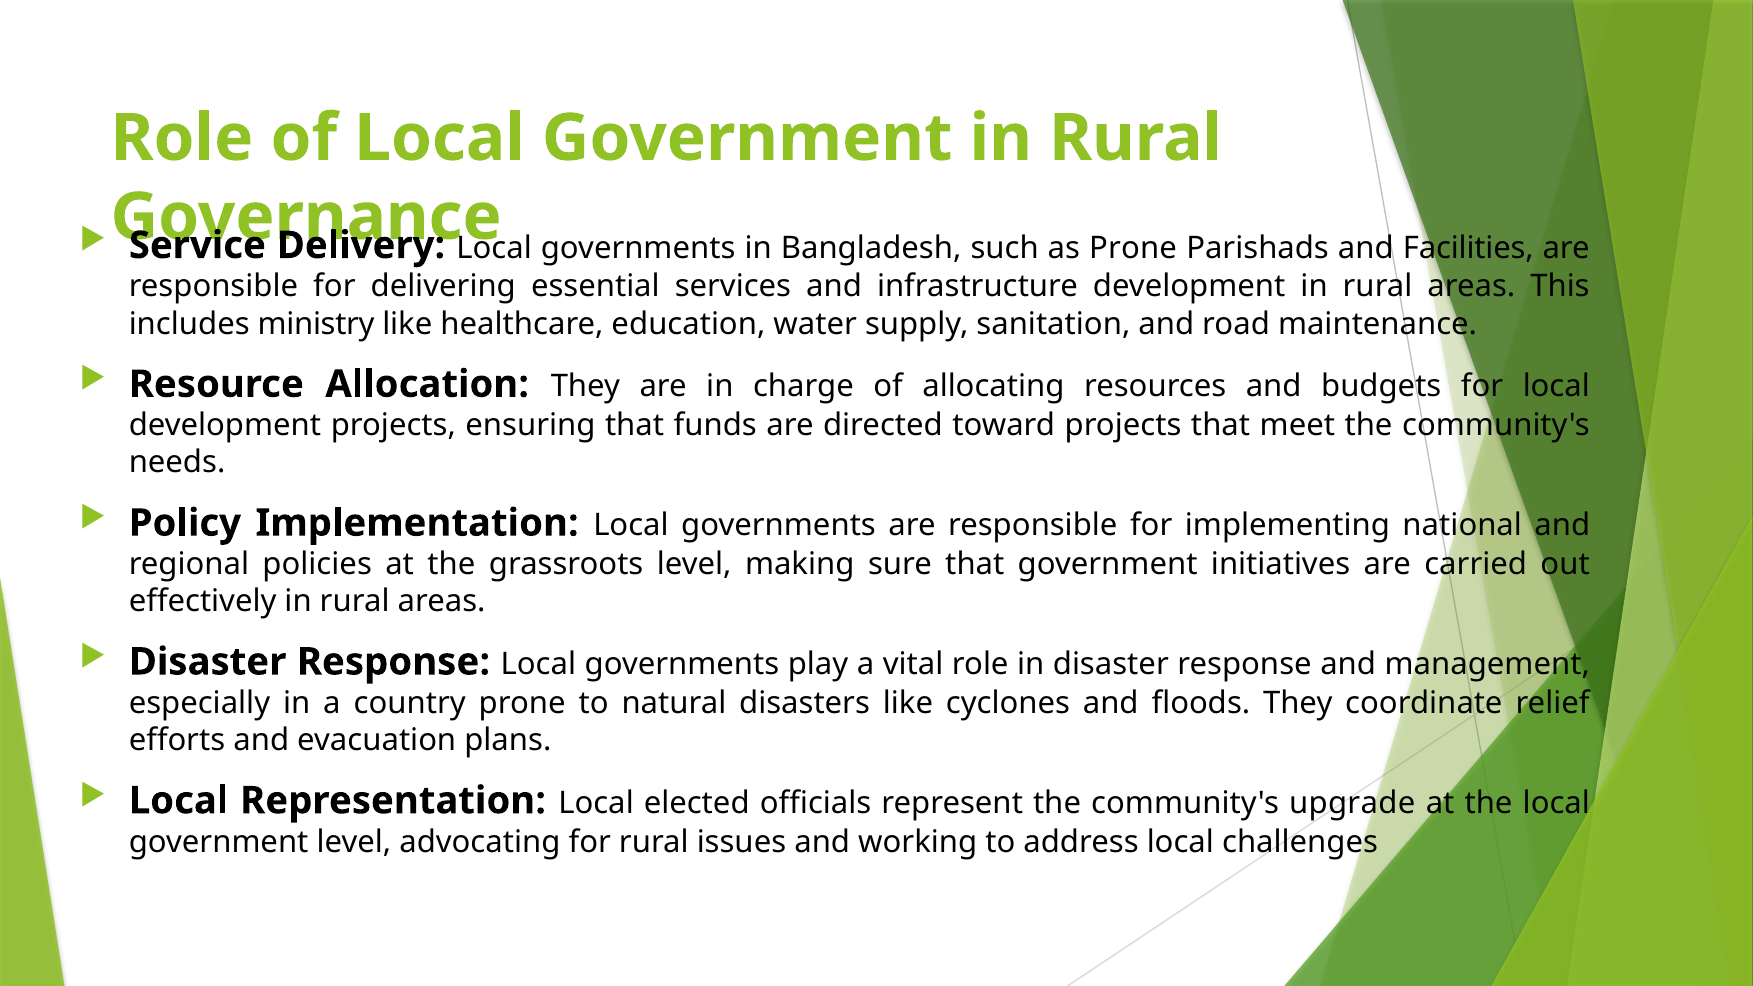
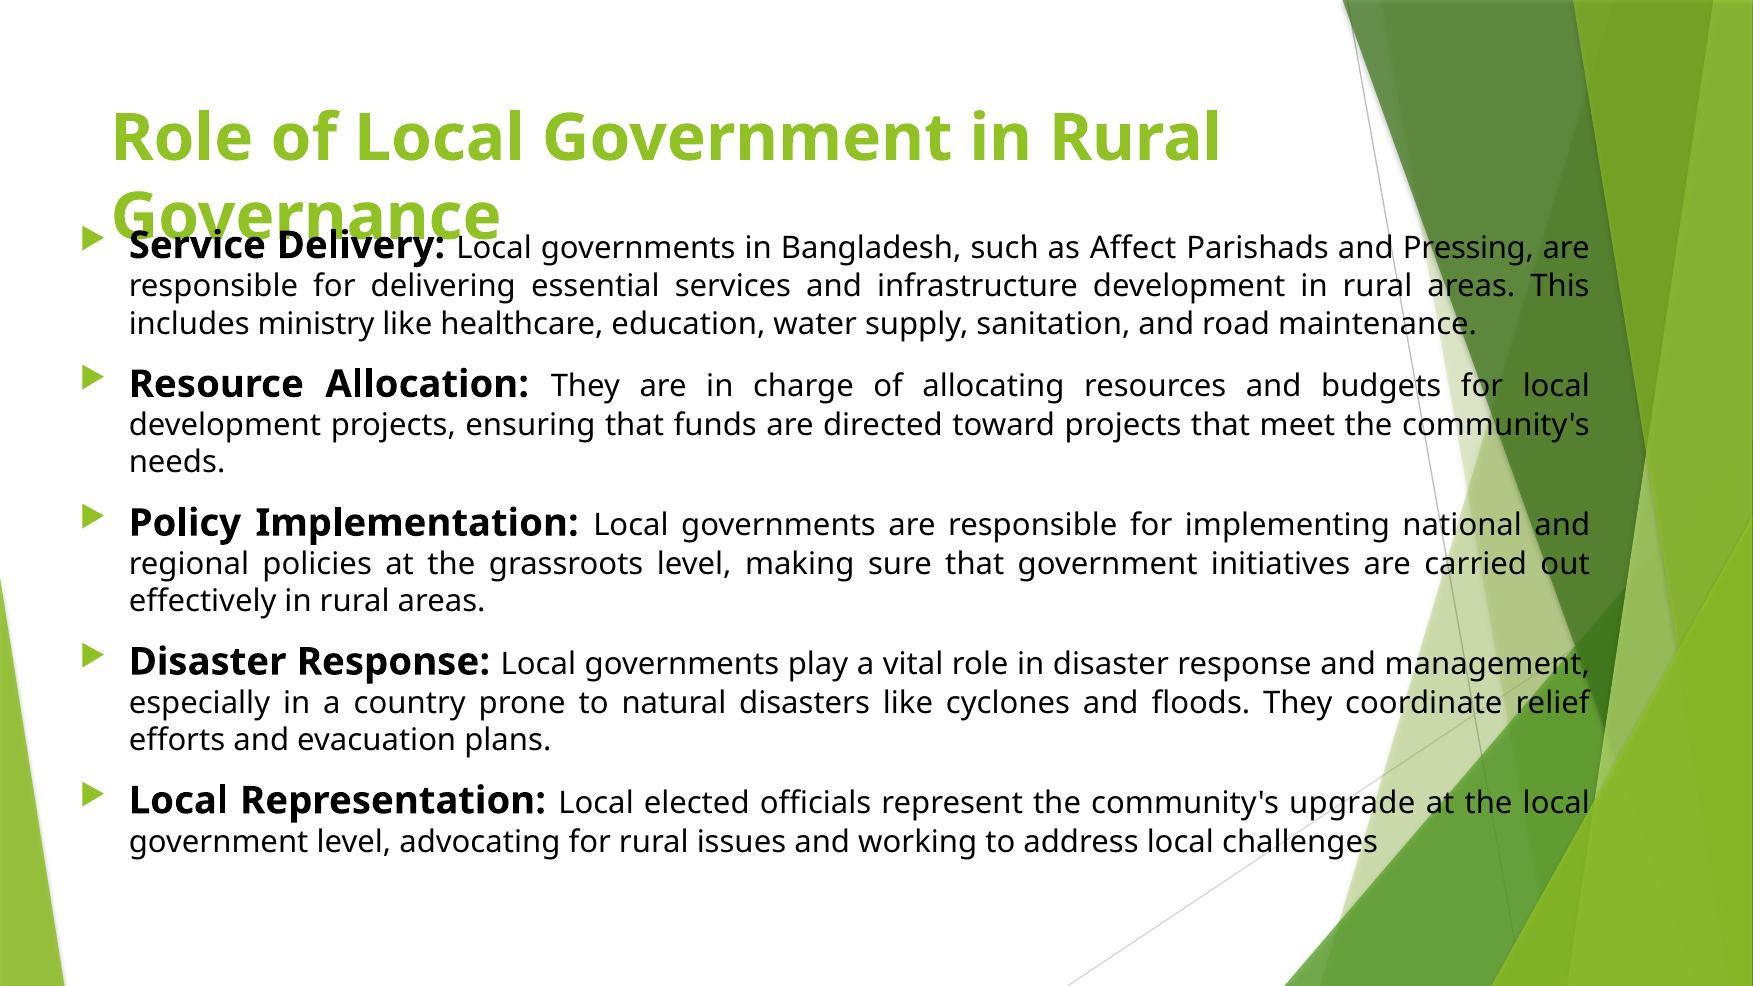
as Prone: Prone -> Affect (1133, 248)
Facilities: Facilities -> Pressing (1468, 248)
